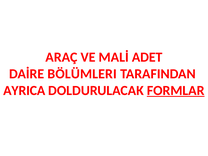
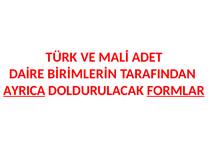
ARAÇ: ARAÇ -> TÜRK (61, 57)
BÖLÜMLERI: BÖLÜMLERI -> BİRİMLERİN (82, 74)
AYRICA underline: none -> present (24, 90)
